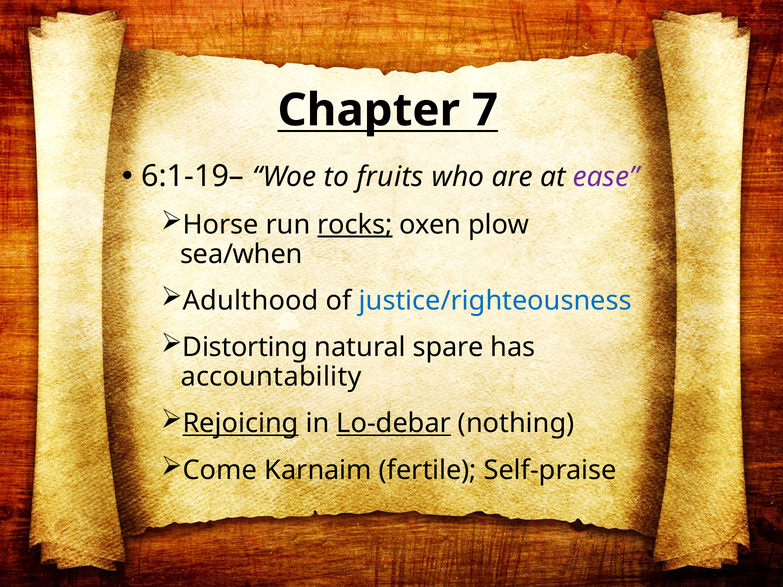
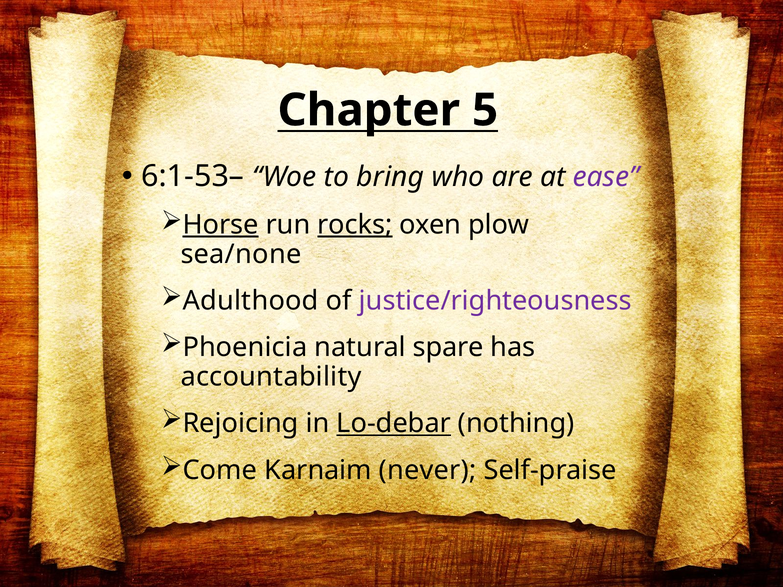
7: 7 -> 5 (485, 110)
6:1-19–: 6:1-19– -> 6:1-53– (193, 176)
fruits: fruits -> bring (390, 177)
Horse underline: none -> present (221, 225)
sea/when: sea/when -> sea/none (241, 254)
justice/righteousness colour: blue -> purple (495, 301)
Distorting: Distorting -> Phoenicia (245, 348)
Rejoicing underline: present -> none (241, 424)
fertile: fertile -> never (428, 470)
